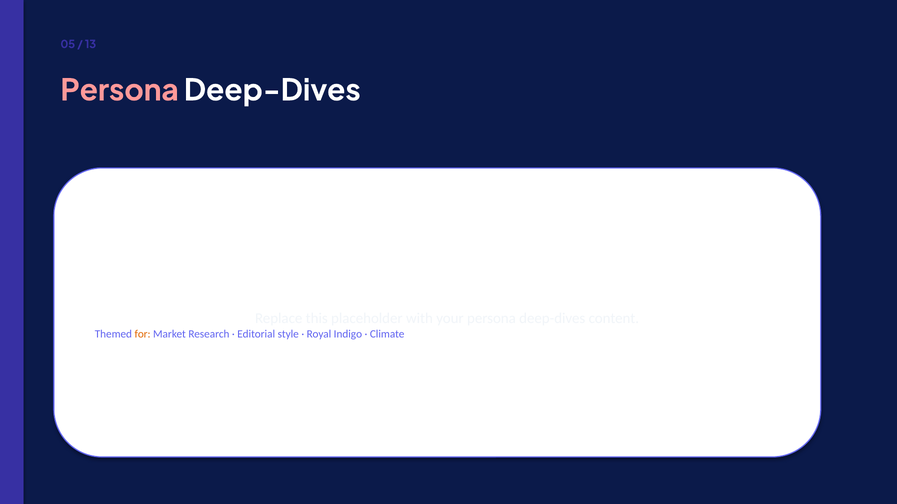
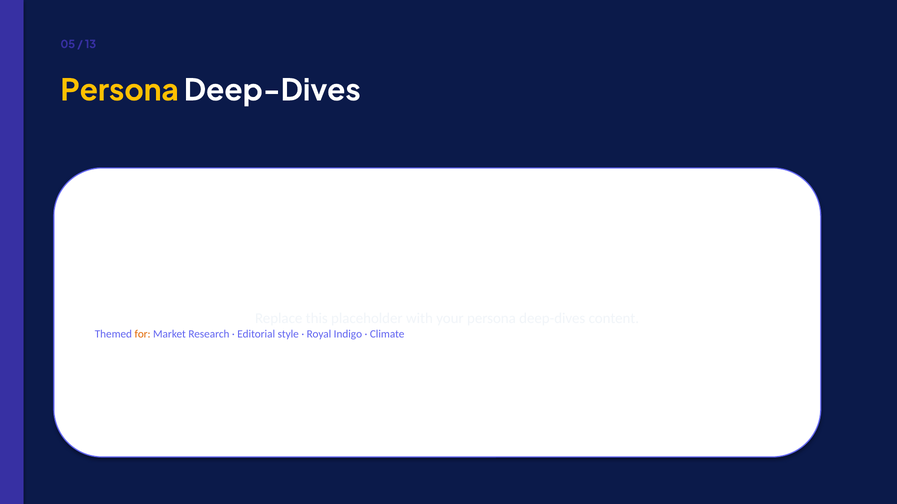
Persona colour: pink -> yellow (120, 91)
